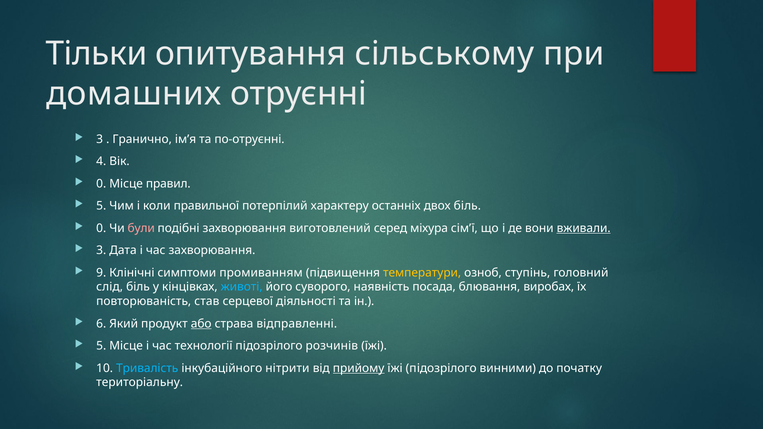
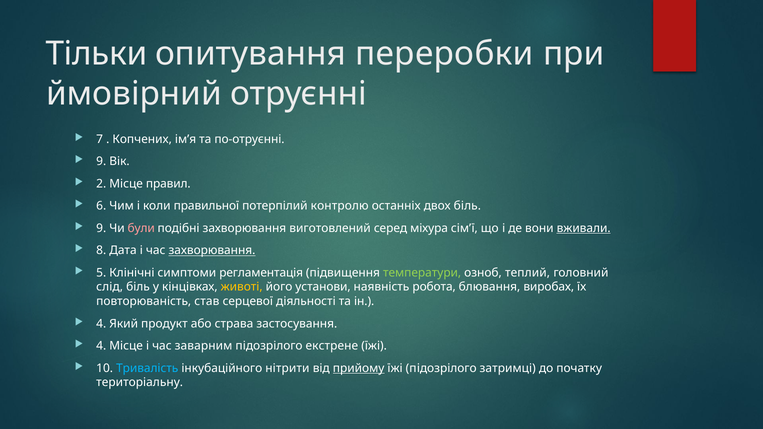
сільському: сільському -> переробки (444, 54)
домашних: домашних -> ймовірний (134, 94)
3: 3 -> 7 (100, 139)
Гранично: Гранично -> Копчених (142, 139)
4: 4 -> 9 (101, 162)
0: 0 -> 2 (101, 184)
5: 5 -> 6 (101, 206)
характеру: характеру -> контролю (340, 206)
0: 0 -> 9 (101, 228)
3: 3 -> 8 (101, 251)
захворювання underline: none -> present (212, 251)
9: 9 -> 5 (101, 273)
промиванням: промиванням -> регламентація (261, 273)
температури colour: yellow -> light green (422, 273)
ступінь: ступінь -> теплий (528, 273)
животі colour: light blue -> yellow (242, 287)
суворого: суворого -> установи (323, 287)
посада: посада -> робота (434, 287)
6: 6 -> 4 (101, 324)
або underline: present -> none (201, 324)
вiдправленнi: вiдправленнi -> застосування (297, 324)
5: 5 -> 4 (101, 346)
технології: технології -> заварним (204, 346)
розчинів: розчинів -> екстрене (332, 346)
винними: винними -> затримці (508, 368)
